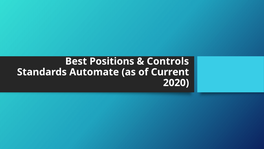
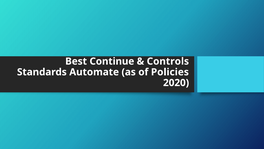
Positions: Positions -> Continue (112, 61)
Current: Current -> Policies (170, 72)
